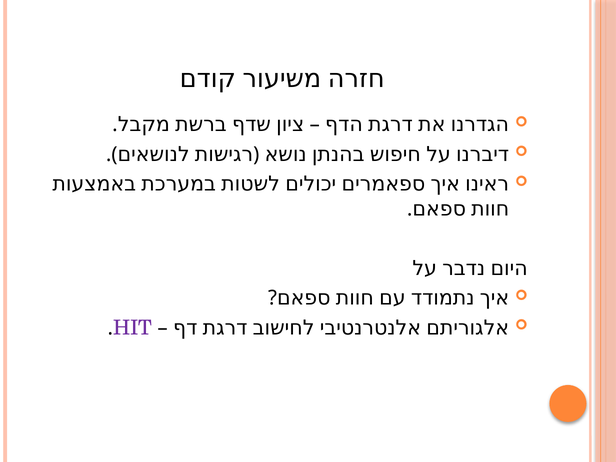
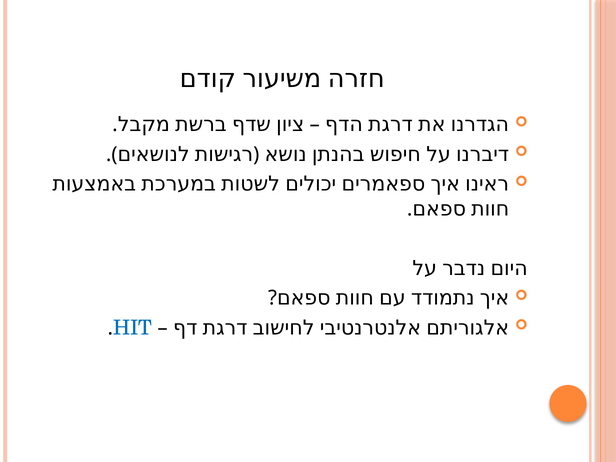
HIT colour: purple -> blue (133, 328)
